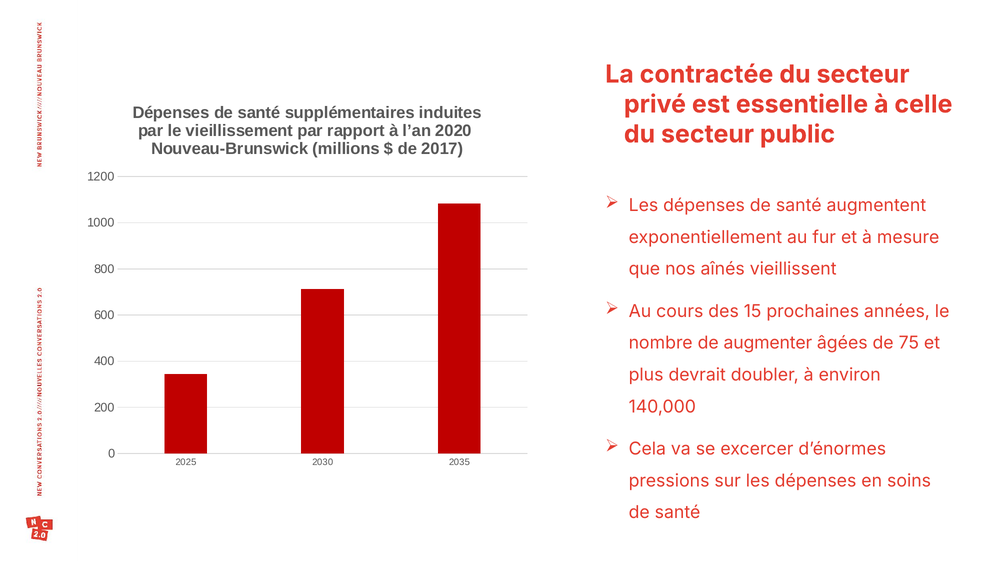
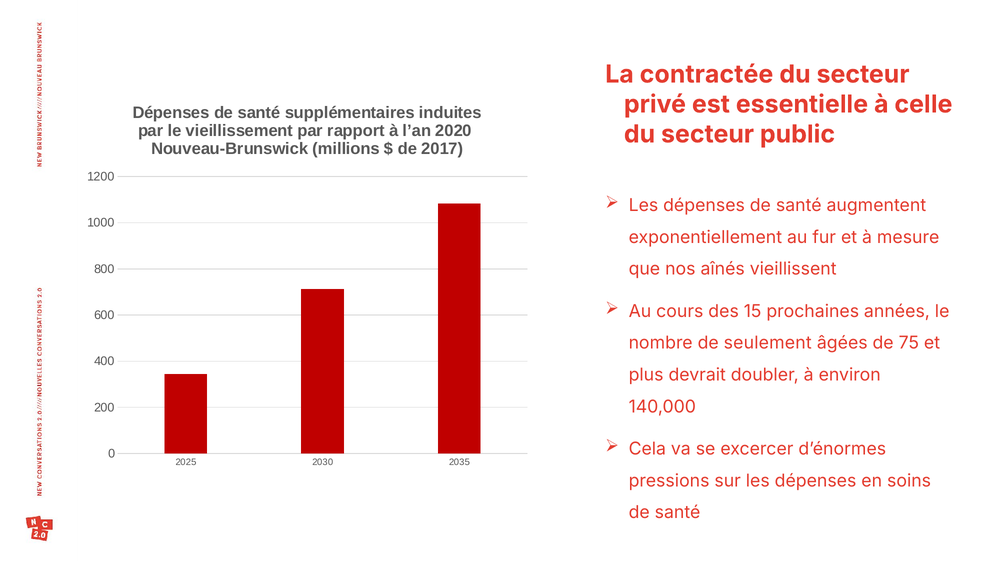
augmenter: augmenter -> seulement (768, 343)
